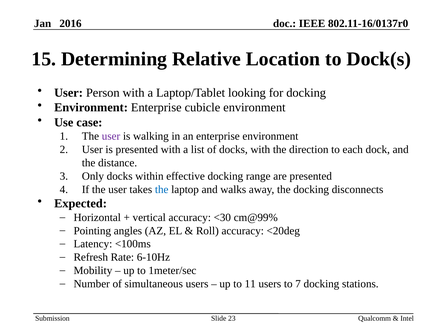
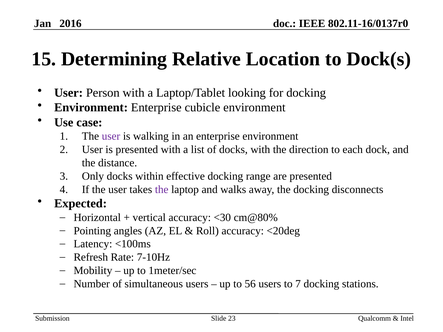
the colour: blue -> purple (162, 190)
cm@99%: cm@99% -> cm@80% (256, 218)
6-10Hz: 6-10Hz -> 7-10Hz (153, 257)
11: 11 -> 56 (250, 284)
